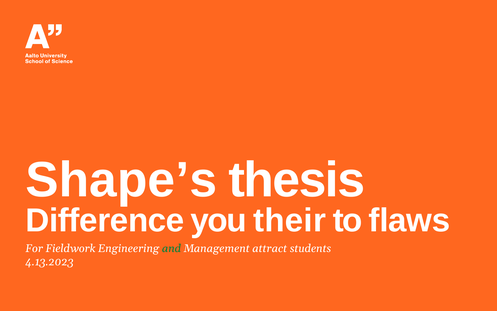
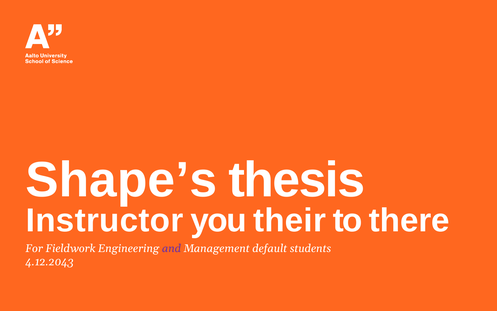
Difference: Difference -> Instructor (105, 220)
flaws: flaws -> there (409, 220)
and colour: green -> purple (172, 248)
attract: attract -> default (270, 248)
4.13.2023: 4.13.2023 -> 4.12.2043 (50, 261)
